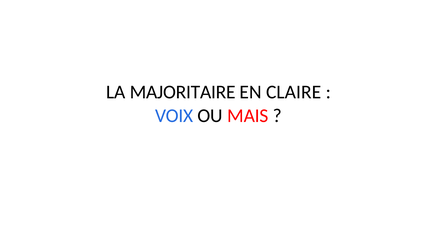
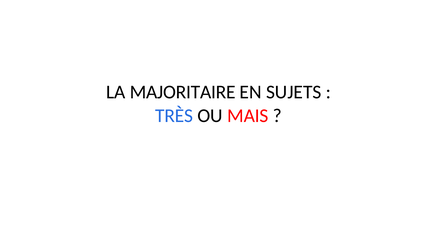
CLAIRE: CLAIRE -> SUJETS (294, 92)
VOIX: VOIX -> TRÈS (174, 115)
